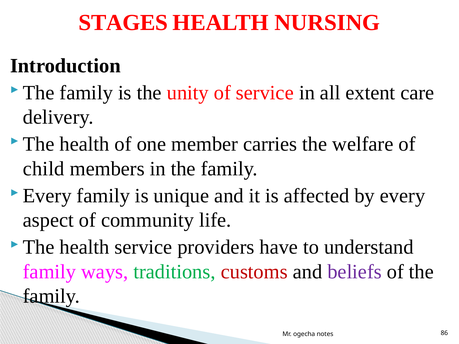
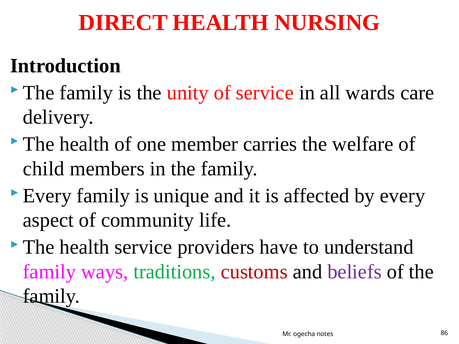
STAGES: STAGES -> DIRECT (123, 23)
extent: extent -> wards (370, 93)
